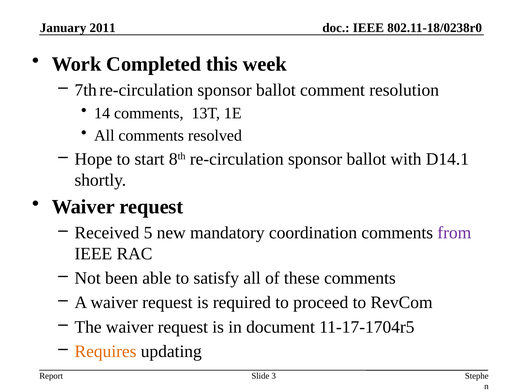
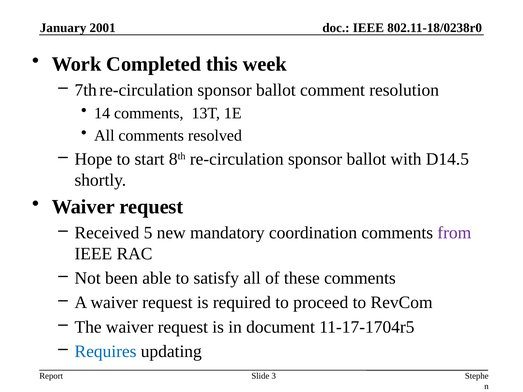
2011: 2011 -> 2001 (103, 28)
D14.1: D14.1 -> D14.5 (447, 159)
Requires colour: orange -> blue (106, 352)
